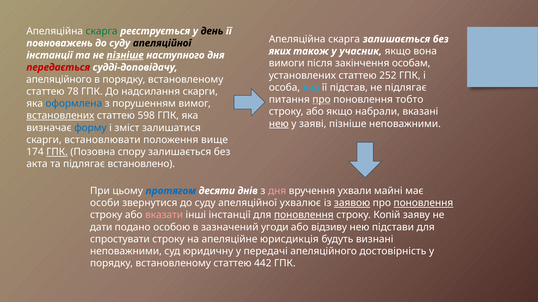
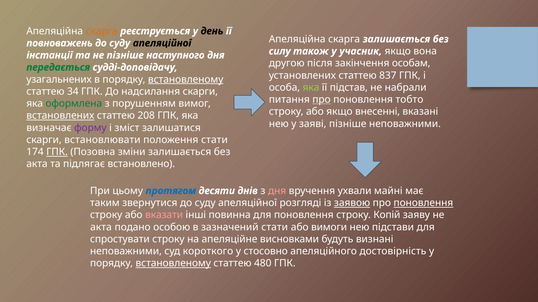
скарга colour: green -> orange (102, 31)
яких: яких -> силу (280, 51)
пізніше underline: present -> none (125, 55)
вимоги: вимоги -> другою (287, 63)
передається colour: red -> green (58, 67)
252: 252 -> 837 (388, 76)
апеляційного: апеляційного -> узагальнених (59, 80)
встановленому underline: none -> present (186, 80)
яка colour: light blue -> light green (311, 88)
не підлягає: підлягає -> набрали (406, 88)
78: 78 -> 34 (73, 92)
оформлена colour: blue -> green (74, 104)
набрали: набрали -> внесенні (378, 112)
598: 598 -> 208 (146, 116)
нею underline: present -> none (279, 124)
форму colour: blue -> purple (90, 128)
положення вище: вище -> стати (214, 140)
спору: спору -> зміни (132, 152)
особи: особи -> таким (105, 203)
ухвалює: ухвалює -> розгляді (300, 203)
інші інстанції: інстанції -> повинна (230, 215)
поновлення underline: present -> none (304, 215)
дати: дати -> акта (101, 228)
зазначений угоди: угоди -> стати (275, 228)
відзиву: відзиву -> вимоги (329, 228)
юрисдикція: юрисдикція -> висновками (289, 240)
юридичну: юридичну -> короткого (208, 252)
передачі: передачі -> стосовно (266, 252)
встановленому underline: none -> present (173, 264)
442: 442 -> 480 (263, 264)
